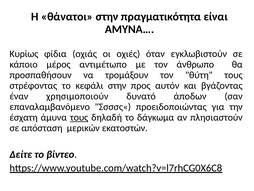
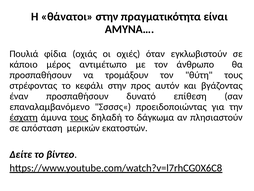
Κυρίως: Κυρίως -> Πουλιά (24, 54)
έναν χρησιμοποιούν: χρησιμοποιούν -> προσπαθήσουν (77, 96)
άποδων: άποδων -> επίθεση (190, 96)
έσχατη underline: none -> present (24, 117)
